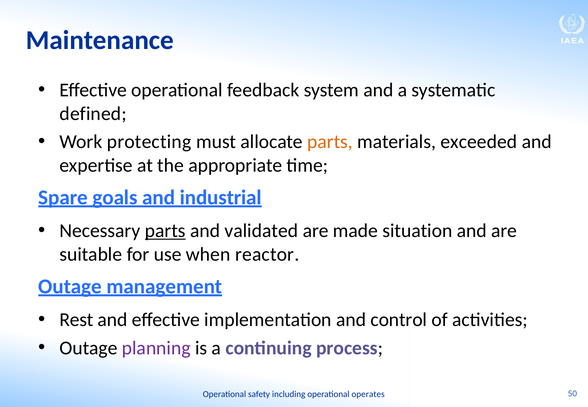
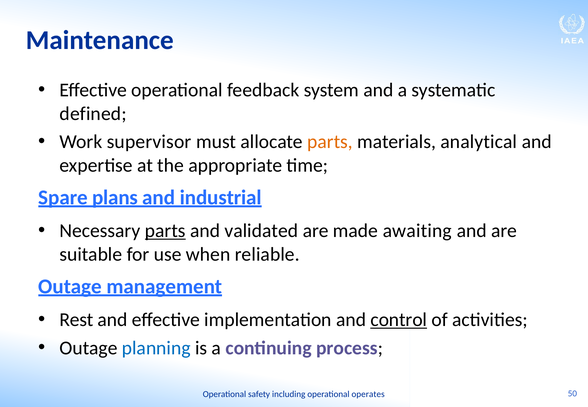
protecting: protecting -> supervisor (149, 142)
exceeded: exceeded -> analytical (479, 142)
goals: goals -> plans (115, 197)
situation: situation -> awaiting (417, 231)
reactor: reactor -> reliable (267, 254)
control underline: none -> present (399, 320)
planning colour: purple -> blue (156, 348)
